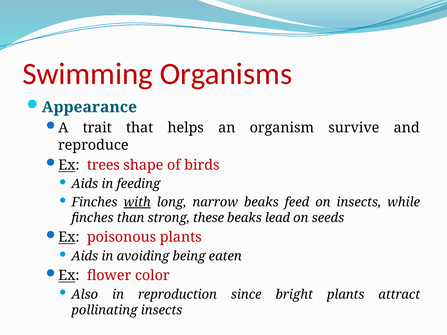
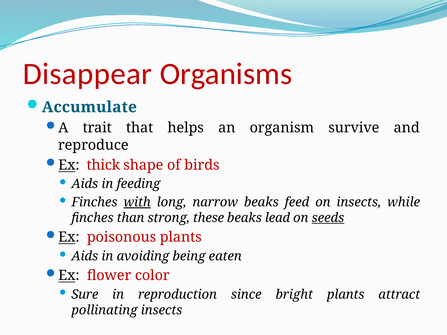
Swimming: Swimming -> Disappear (87, 74)
Appearance: Appearance -> Accumulate (89, 107)
trees: trees -> thick (103, 165)
seeds underline: none -> present (328, 218)
Also: Also -> Sure (85, 295)
